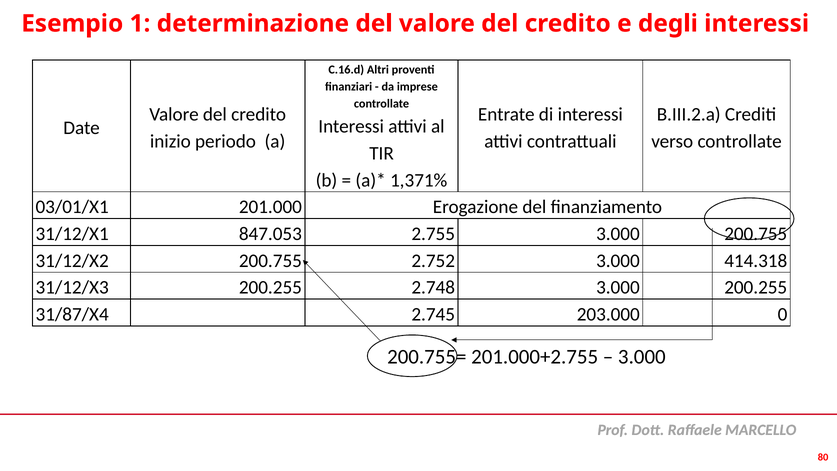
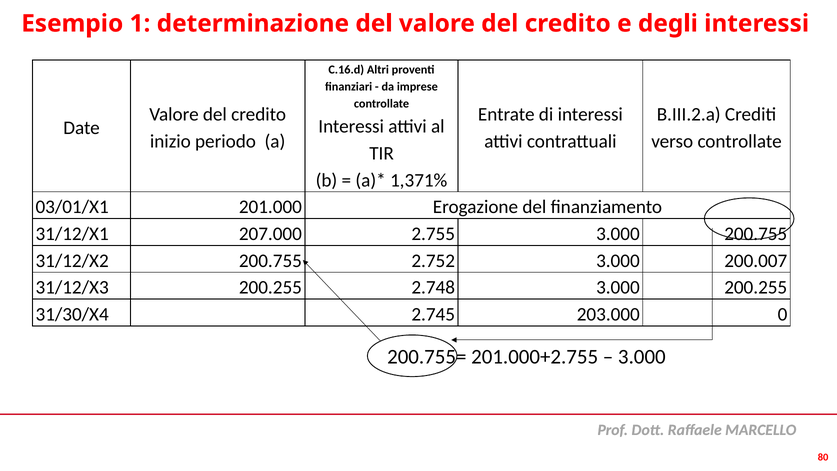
847.053: 847.053 -> 207.000 (270, 234)
414.318: 414.318 -> 200.007 (756, 261)
31/87/X4: 31/87/X4 -> 31/30/X4 (72, 314)
